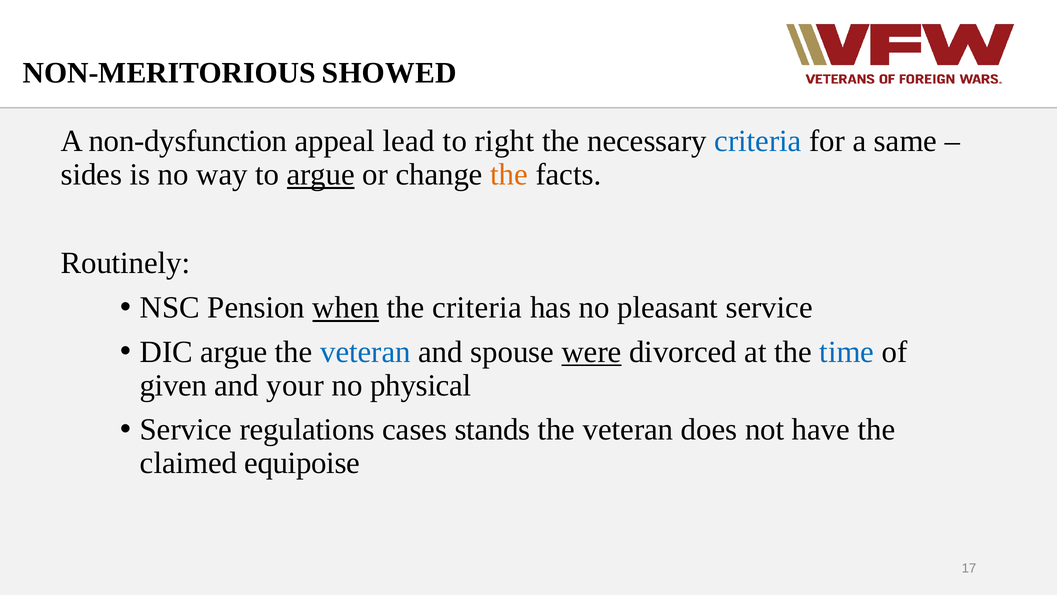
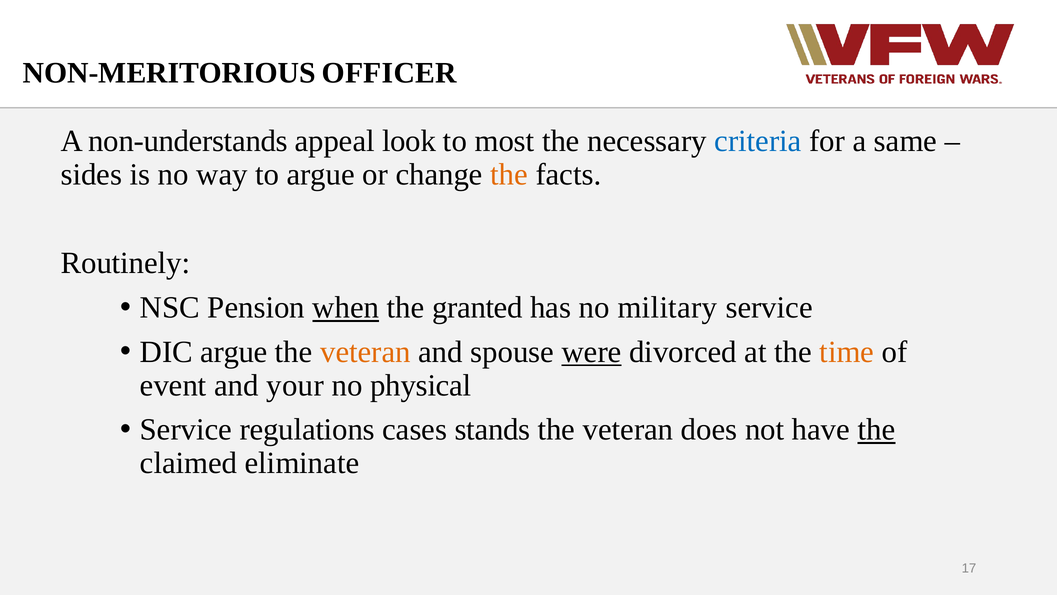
SHOWED: SHOWED -> OFFICER (389, 73)
non-dysfunction: non-dysfunction -> non-understands (188, 141)
lead: lead -> look (409, 141)
right: right -> most (505, 141)
argue underline: present -> none (321, 174)
the criteria: criteria -> granted (477, 307)
pleasant: pleasant -> military (667, 307)
veteran colour: blue -> orange (365, 352)
time colour: blue -> orange (847, 352)
given: given -> event (173, 385)
the underline: none -> present (876, 429)
equipoise: equipoise -> eliminate (302, 463)
